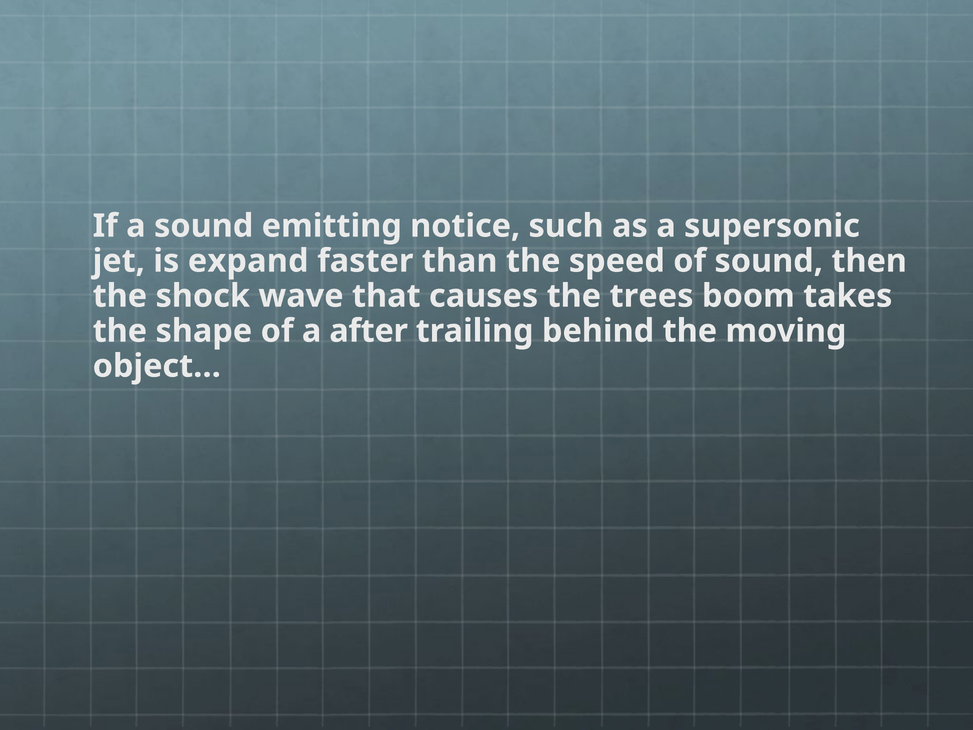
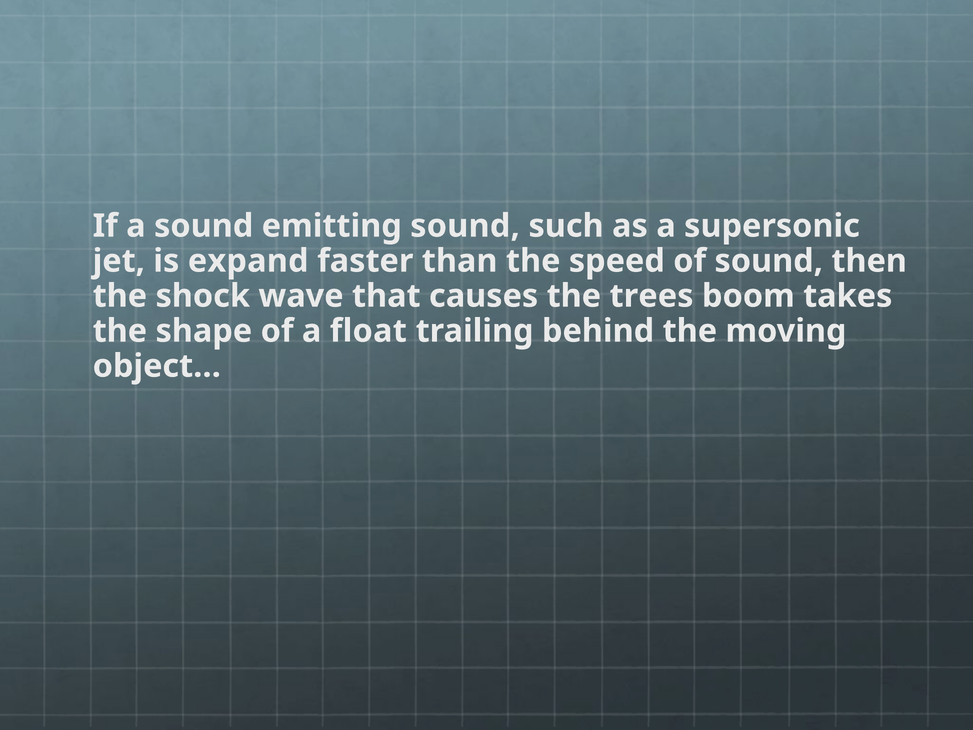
emitting notice: notice -> sound (465, 226)
after: after -> float (368, 331)
